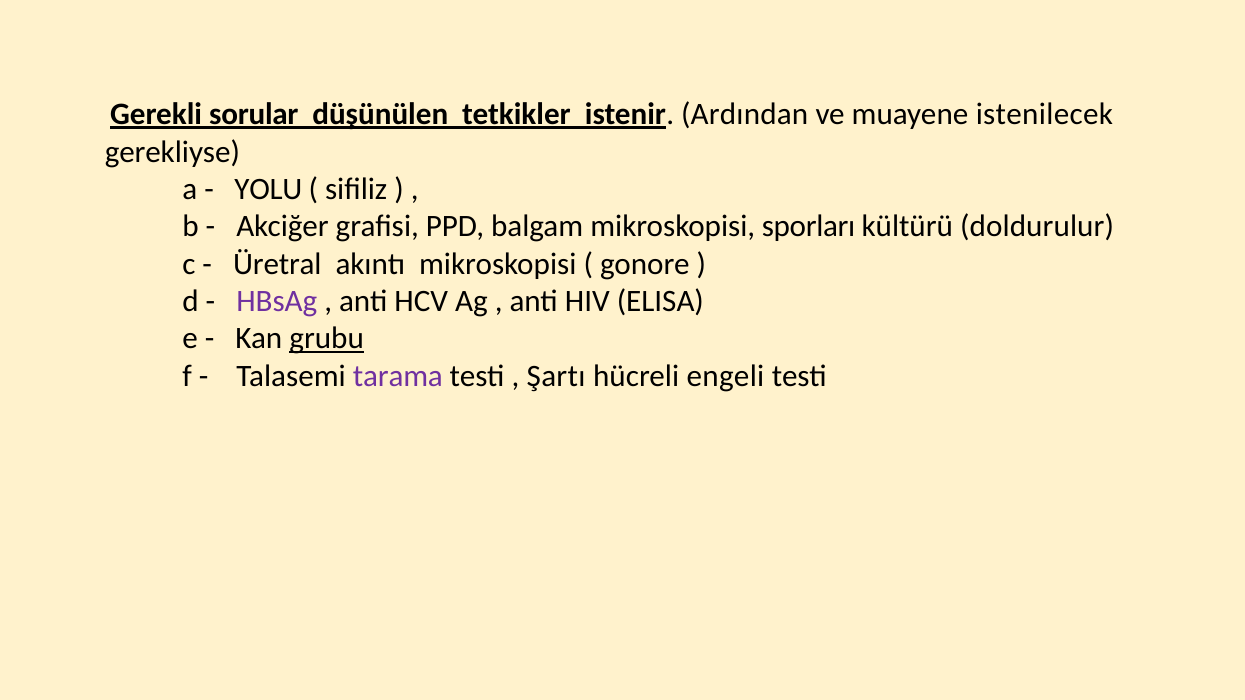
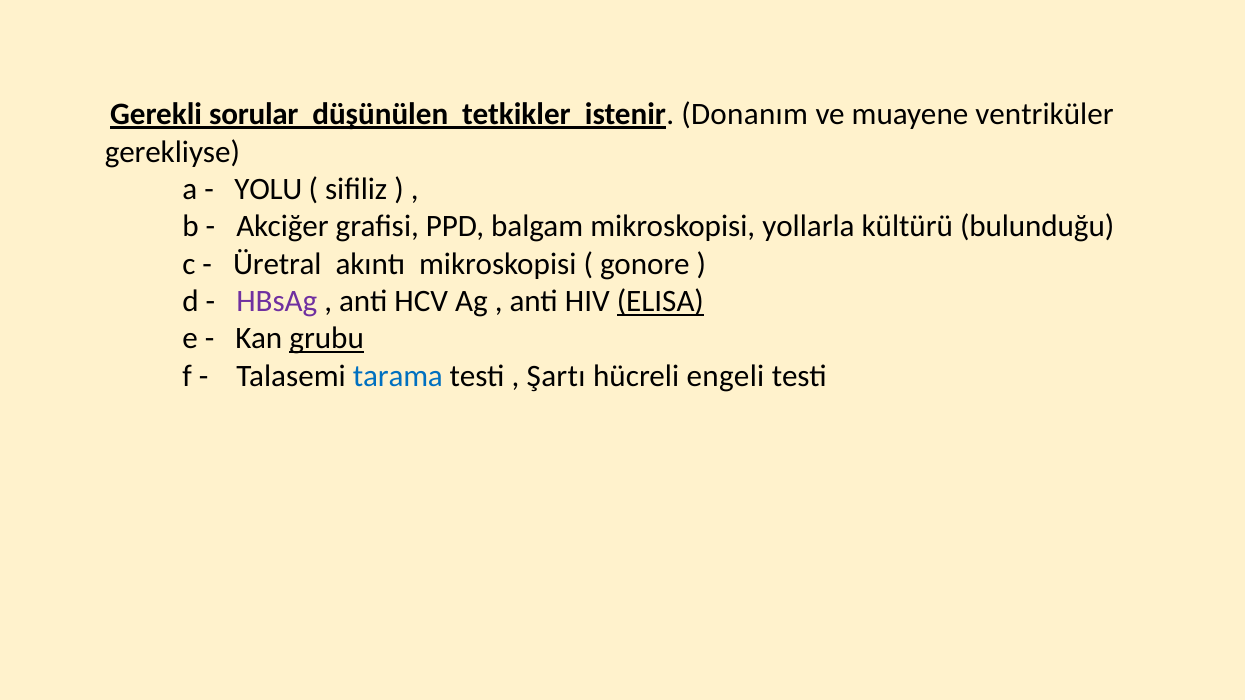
Ardından: Ardından -> Donanım (745, 115)
istenilecek: istenilecek -> ventriküler (1045, 115)
sporları: sporları -> yollarla (808, 227)
doldurulur: doldurulur -> bulunduğu (1037, 227)
ELISA underline: none -> present (660, 301)
tarama colour: purple -> blue (398, 376)
